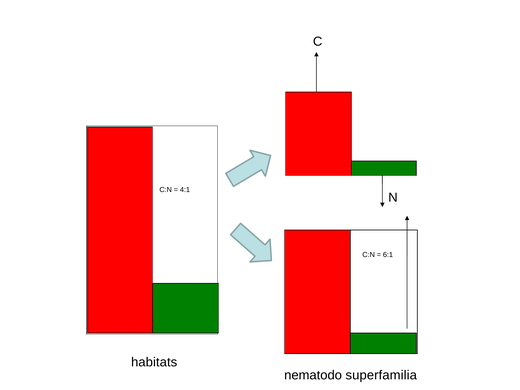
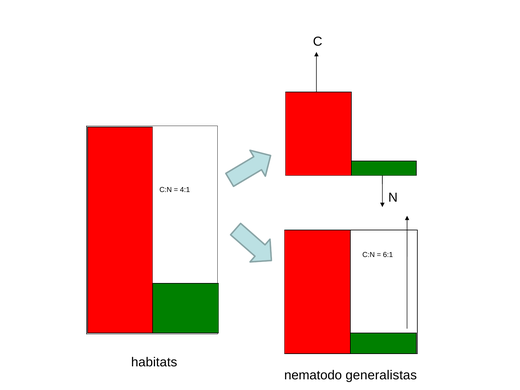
superfamilia: superfamilia -> generalistas (381, 375)
